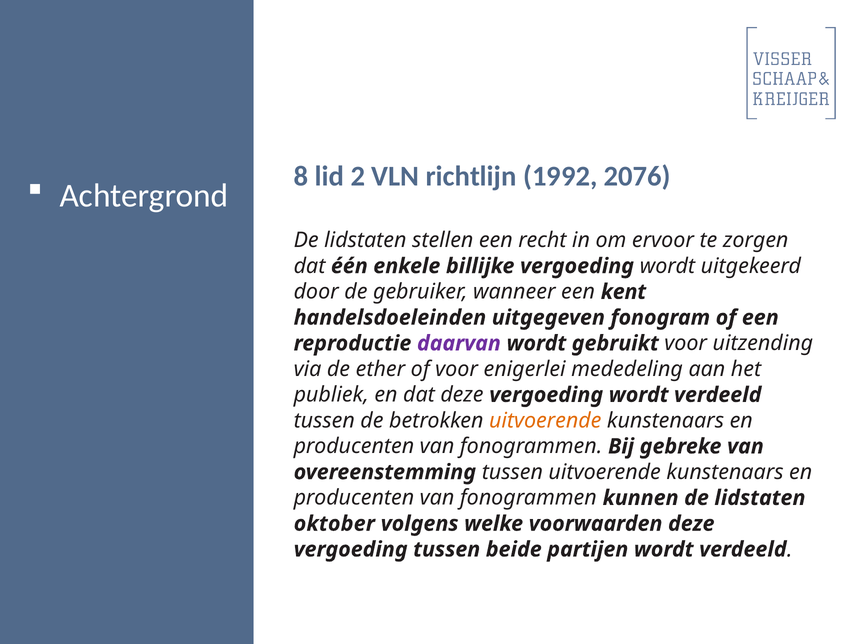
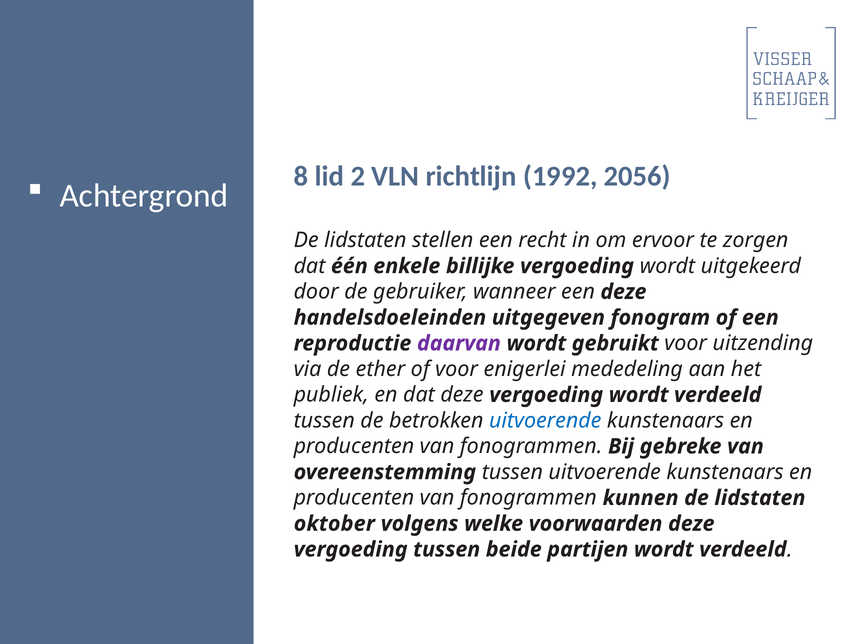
2076: 2076 -> 2056 (637, 176)
een kent: kent -> deze (623, 292)
uitvoerende colour: orange -> blue (545, 421)
